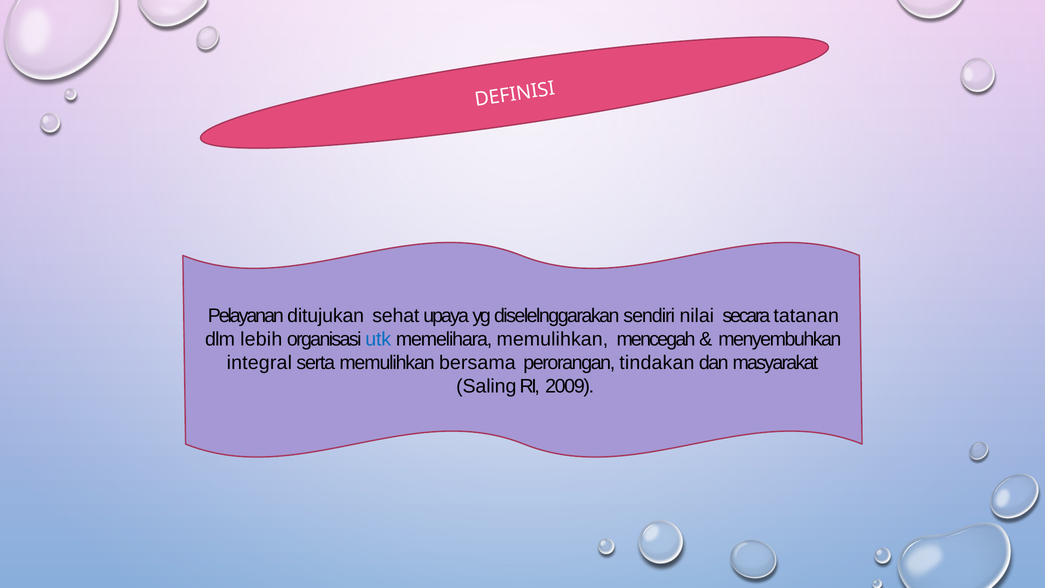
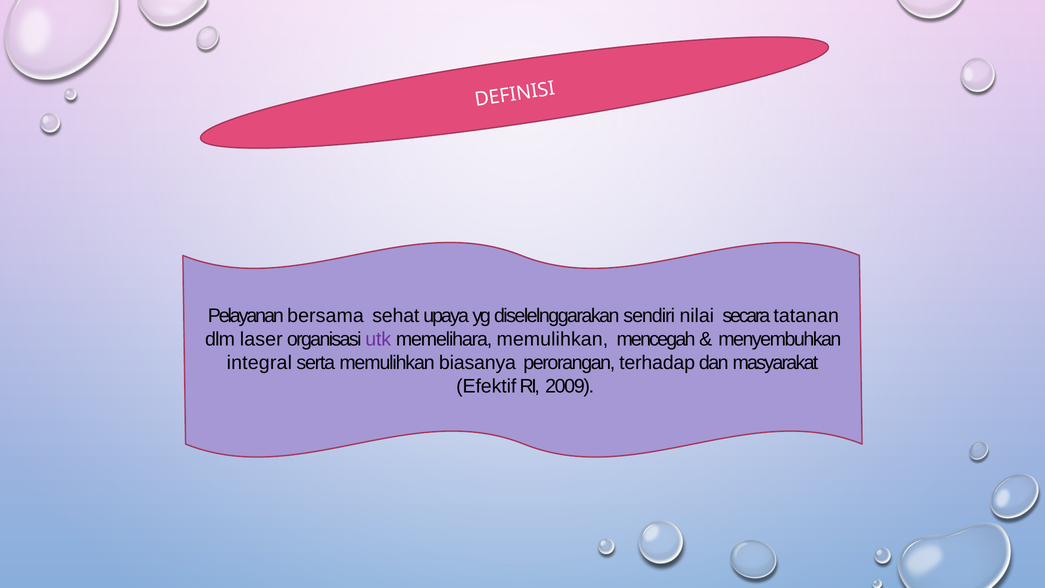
ditujukan: ditujukan -> bersama (326, 316)
lebih: lebih -> laser (261, 339)
utk colour: blue -> purple (378, 339)
bersama: bersama -> biasanya (477, 363)
tindakan: tindakan -> terhadap (657, 363)
Saling: Saling -> Efektif (486, 386)
